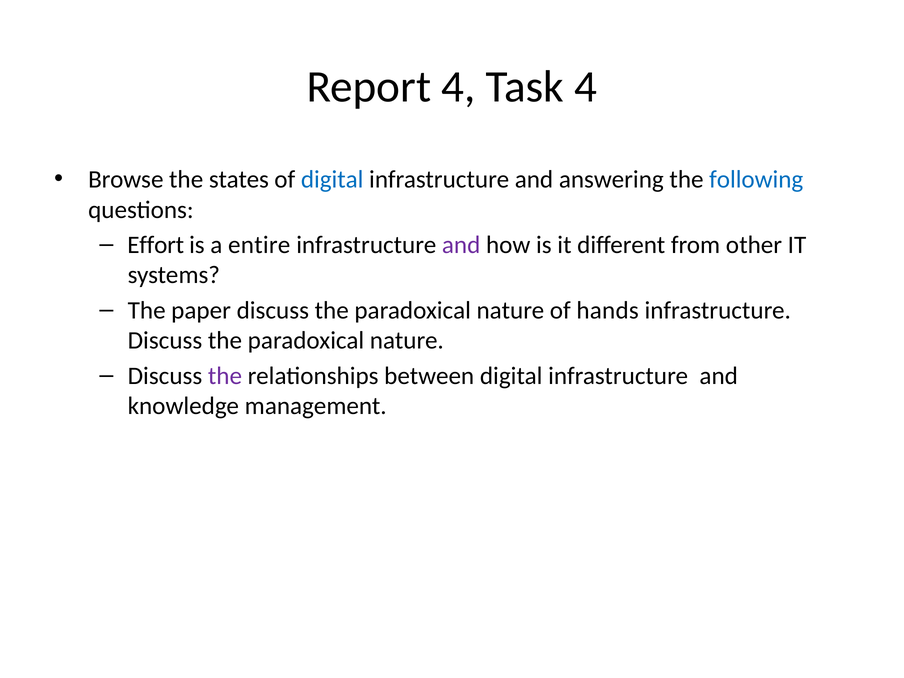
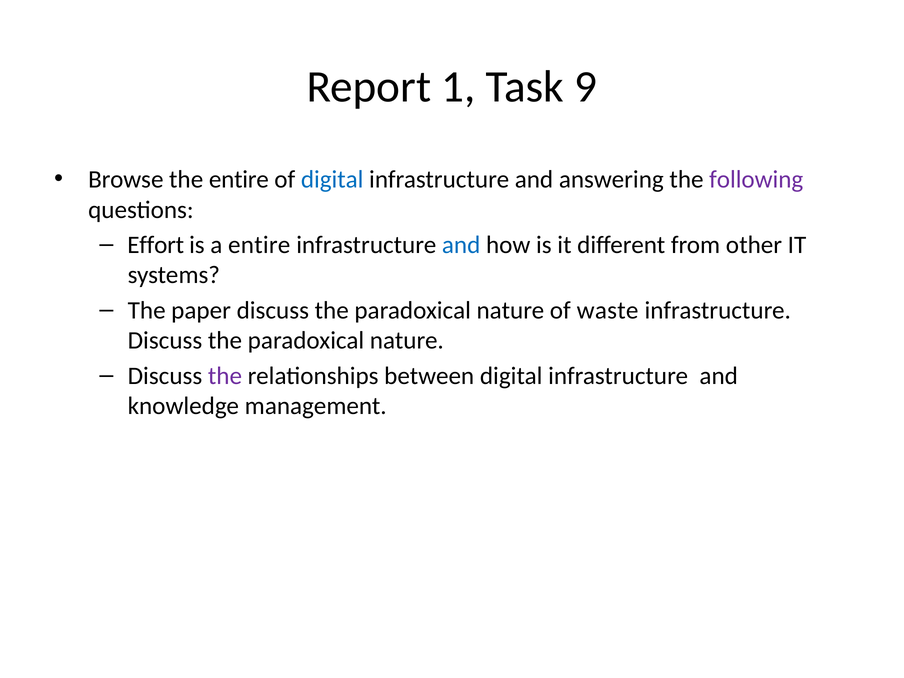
Report 4: 4 -> 1 (458, 87)
Task 4: 4 -> 9 (586, 87)
the states: states -> entire (239, 180)
following colour: blue -> purple (756, 180)
and colour: purple -> blue (461, 245)
hands: hands -> waste (608, 310)
